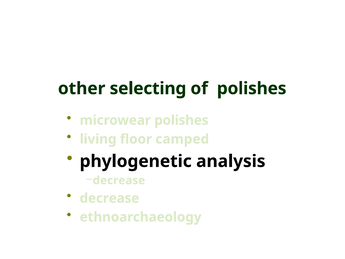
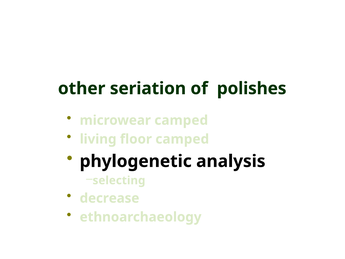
selecting: selecting -> seriation (148, 88)
microwear polishes: polishes -> camped (181, 120)
decrease: decrease -> selecting (119, 180)
